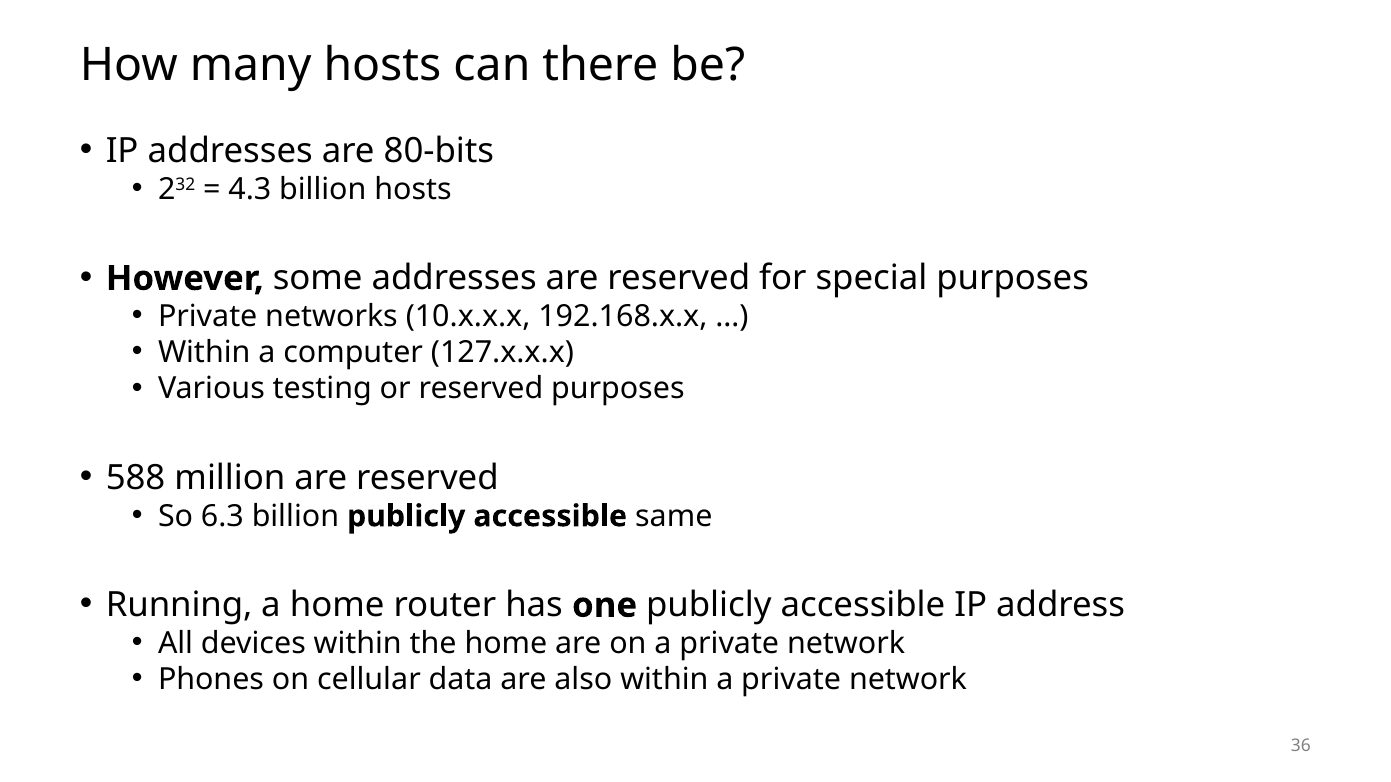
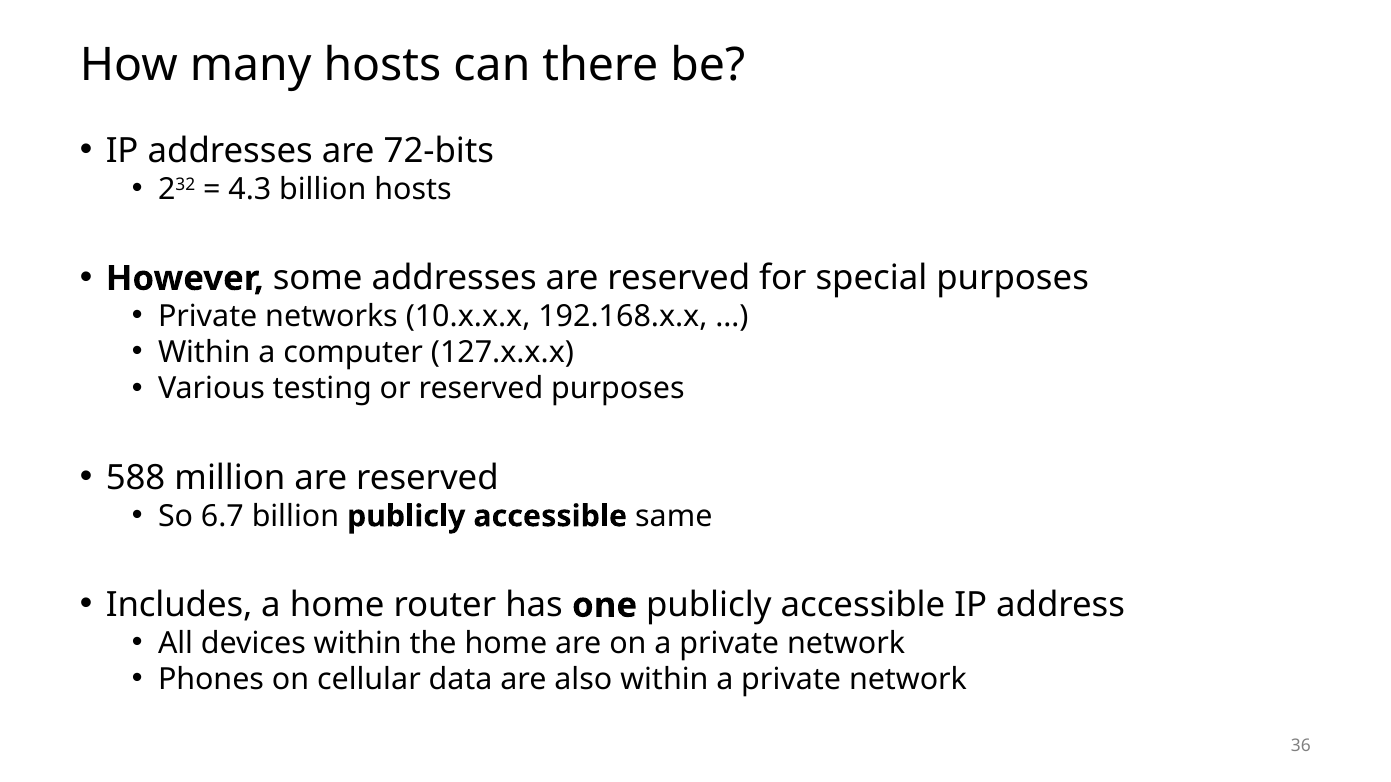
80-bits: 80-bits -> 72-bits (439, 151)
6.3: 6.3 -> 6.7 (222, 517)
Running: Running -> Includes (179, 606)
